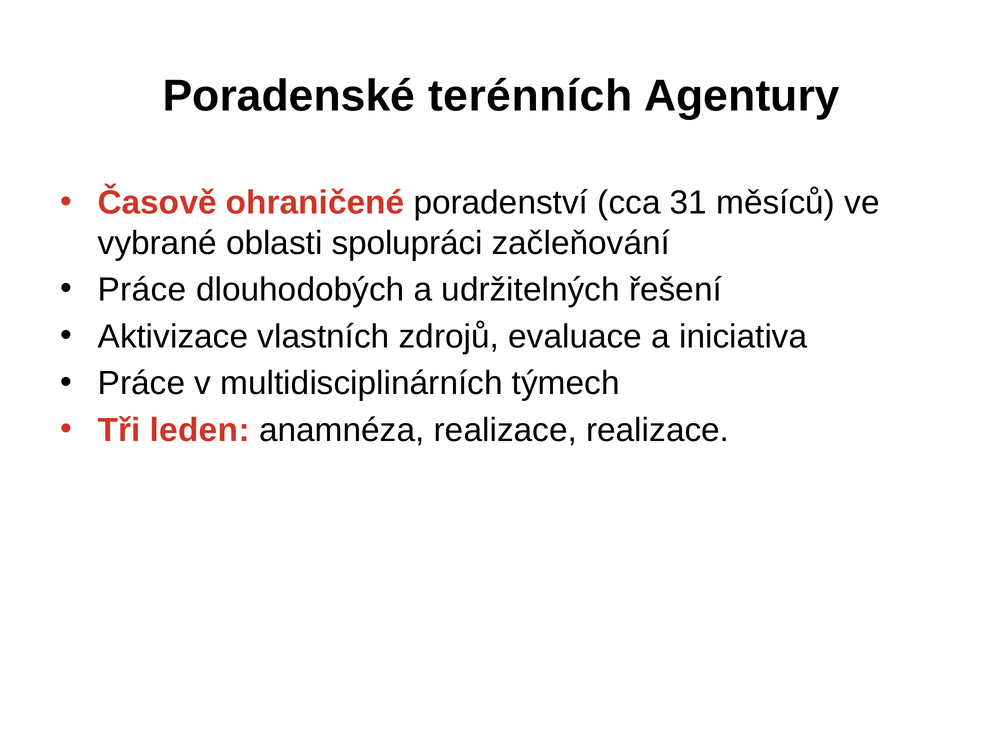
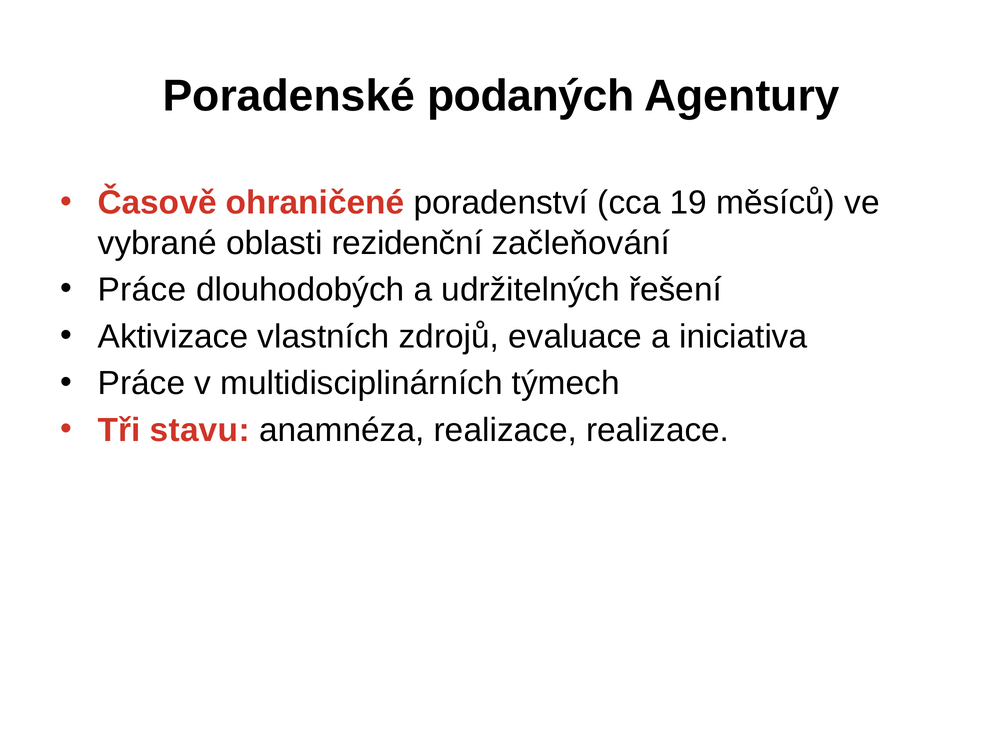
terénních: terénních -> podaných (531, 96)
31: 31 -> 19 (688, 203)
spolupráci: spolupráci -> rezidenční (407, 243)
leden: leden -> stavu (200, 430)
